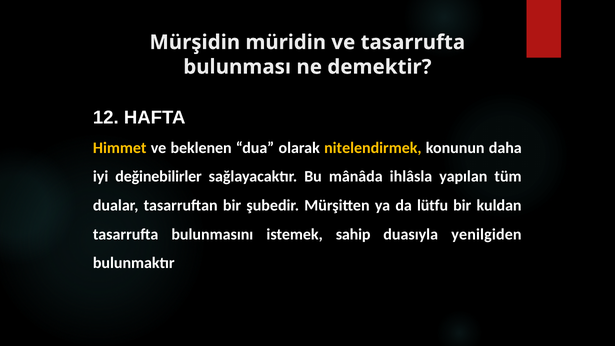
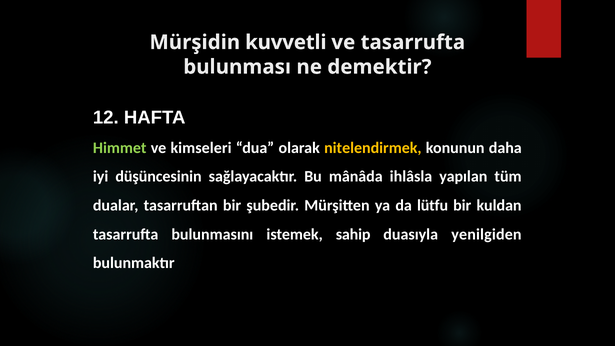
müridin: müridin -> kuvvetli (286, 42)
Himmet colour: yellow -> light green (120, 148)
beklenen: beklenen -> kimseleri (201, 148)
değinebilirler: değinebilirler -> düşüncesinin (159, 177)
